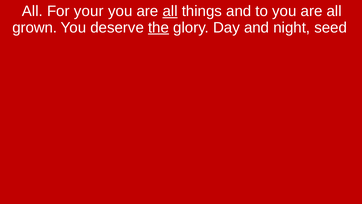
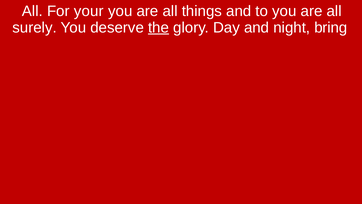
all underline: present -> none (170, 11)
grown: grown -> surely (35, 28)
seed: seed -> bring (331, 28)
